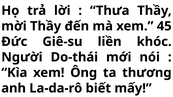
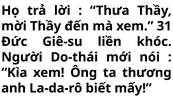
45: 45 -> 31 (164, 26)
